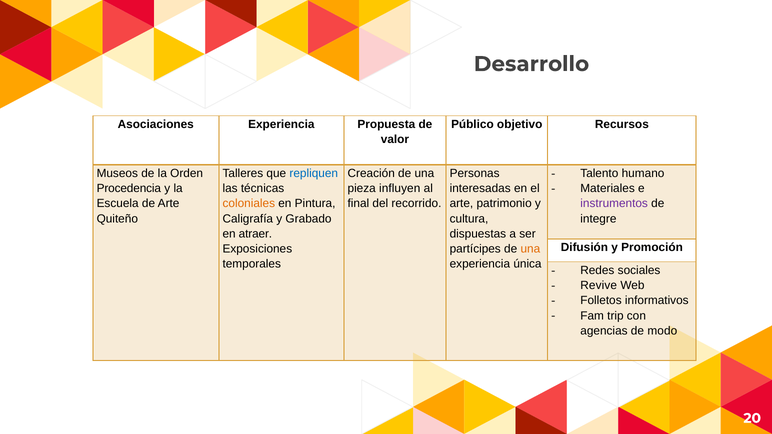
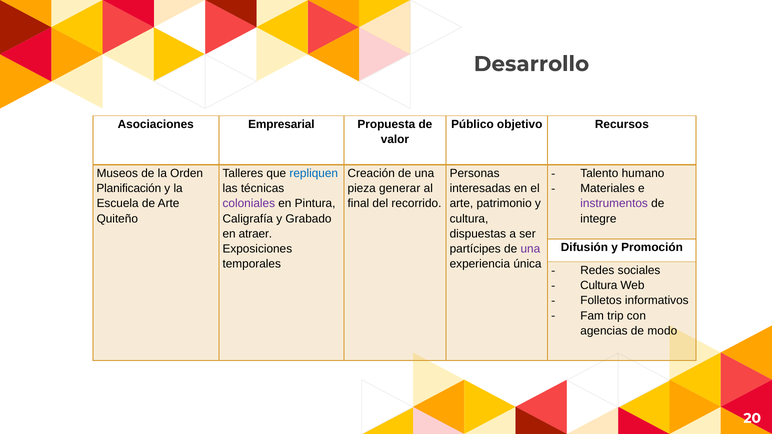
Asociaciones Experiencia: Experiencia -> Empresarial (281, 125)
Procedencia: Procedencia -> Planificación (129, 189)
influyen: influyen -> generar (400, 189)
coloniales colour: orange -> purple (249, 204)
una colour: orange -> purple (530, 249)
Revive: Revive -> Cultura (599, 286)
